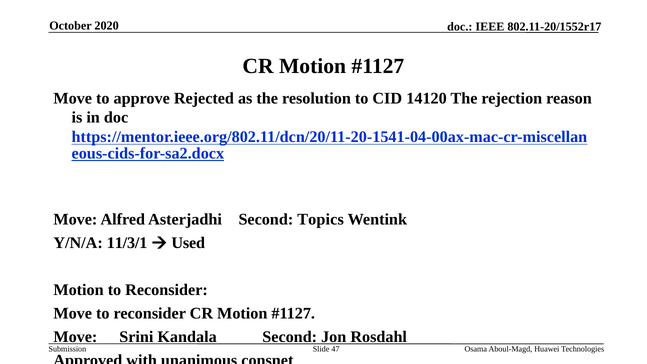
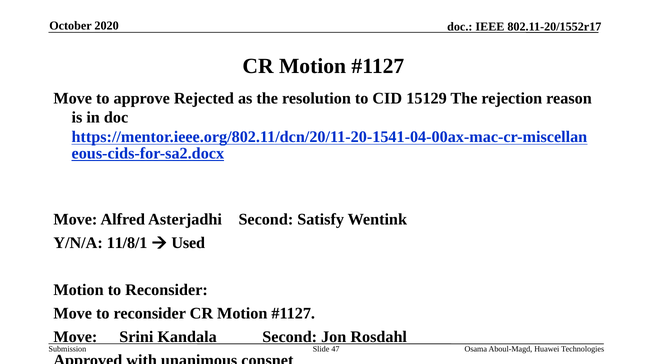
14120: 14120 -> 15129 (427, 98)
Topics: Topics -> Satisfy (321, 220)
11/3/1: 11/3/1 -> 11/8/1 (127, 243)
